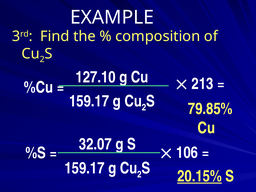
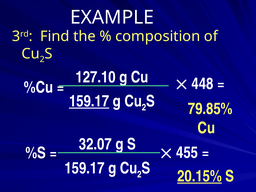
213: 213 -> 448 (202, 84)
159.17 underline: none -> present (89, 101)
106: 106 -> 455 (187, 153)
